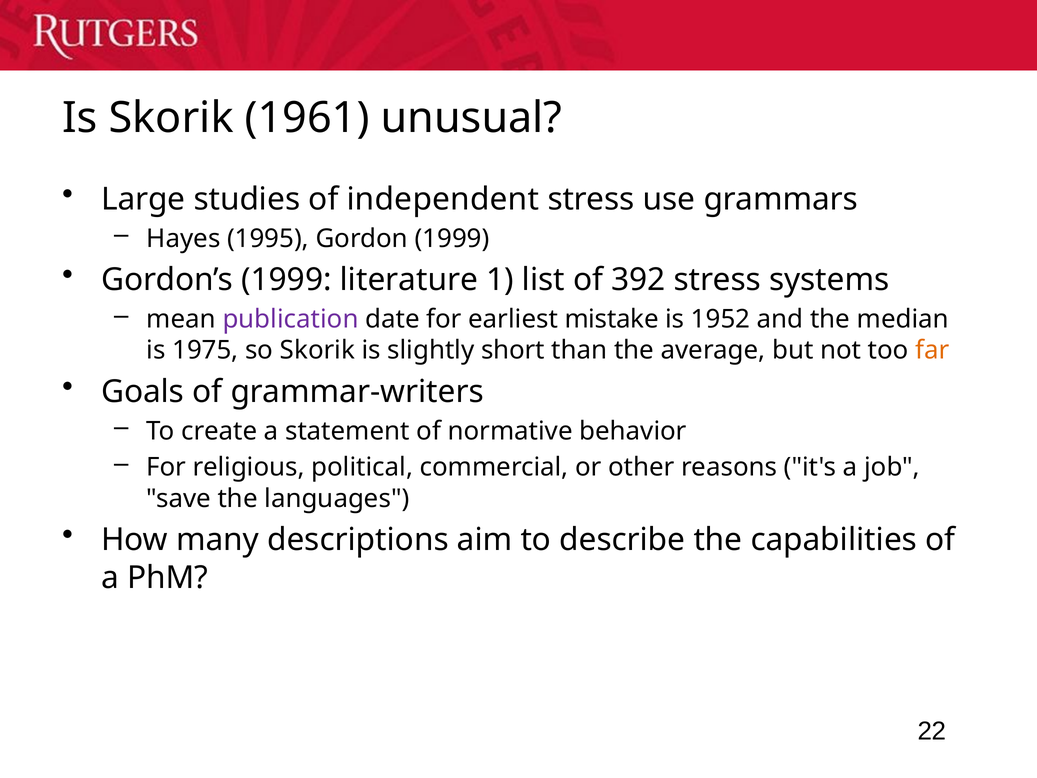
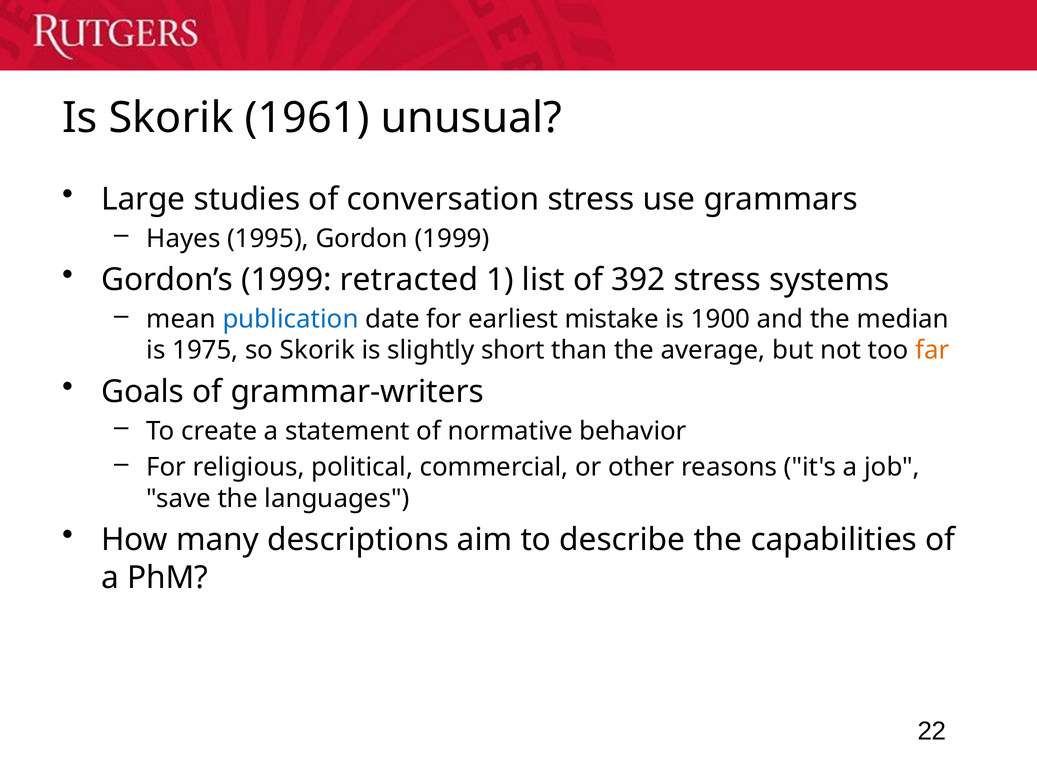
independent: independent -> conversation (443, 199)
literature: literature -> retracted (409, 280)
publication colour: purple -> blue (291, 319)
1952: 1952 -> 1900 (721, 319)
